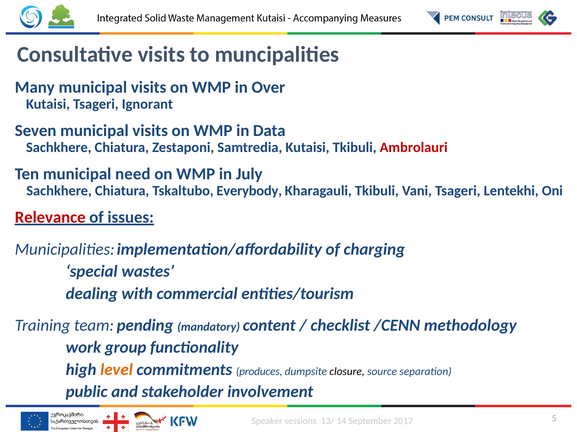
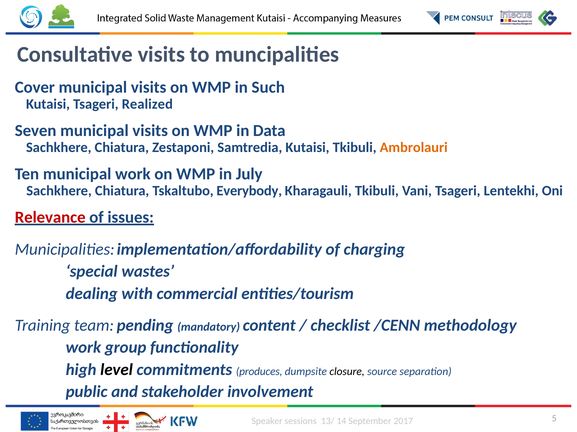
Many: Many -> Cover (35, 87)
Over: Over -> Such (268, 87)
Ignorant: Ignorant -> Realized (147, 104)
Ambrolauri colour: red -> orange (414, 148)
municipal need: need -> work (133, 174)
level colour: orange -> black (117, 370)
